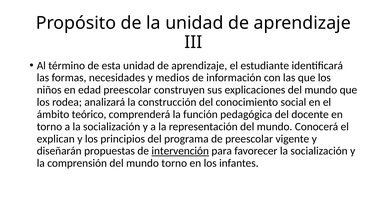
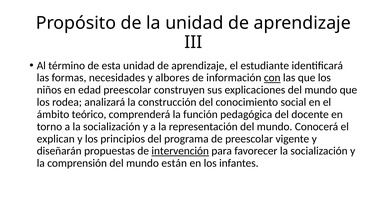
medios: medios -> albores (172, 78)
con underline: none -> present (272, 78)
mundo torno: torno -> están (174, 163)
